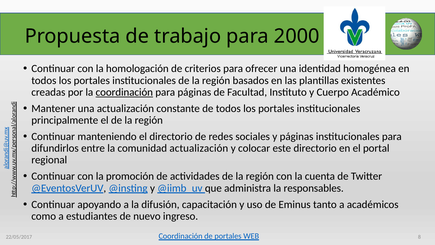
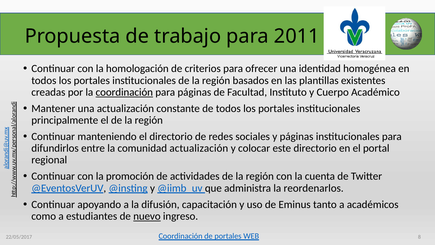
2000: 2000 -> 2011 (297, 36)
responsables: responsables -> reordenarlos (314, 188)
nuevo underline: none -> present (147, 216)
